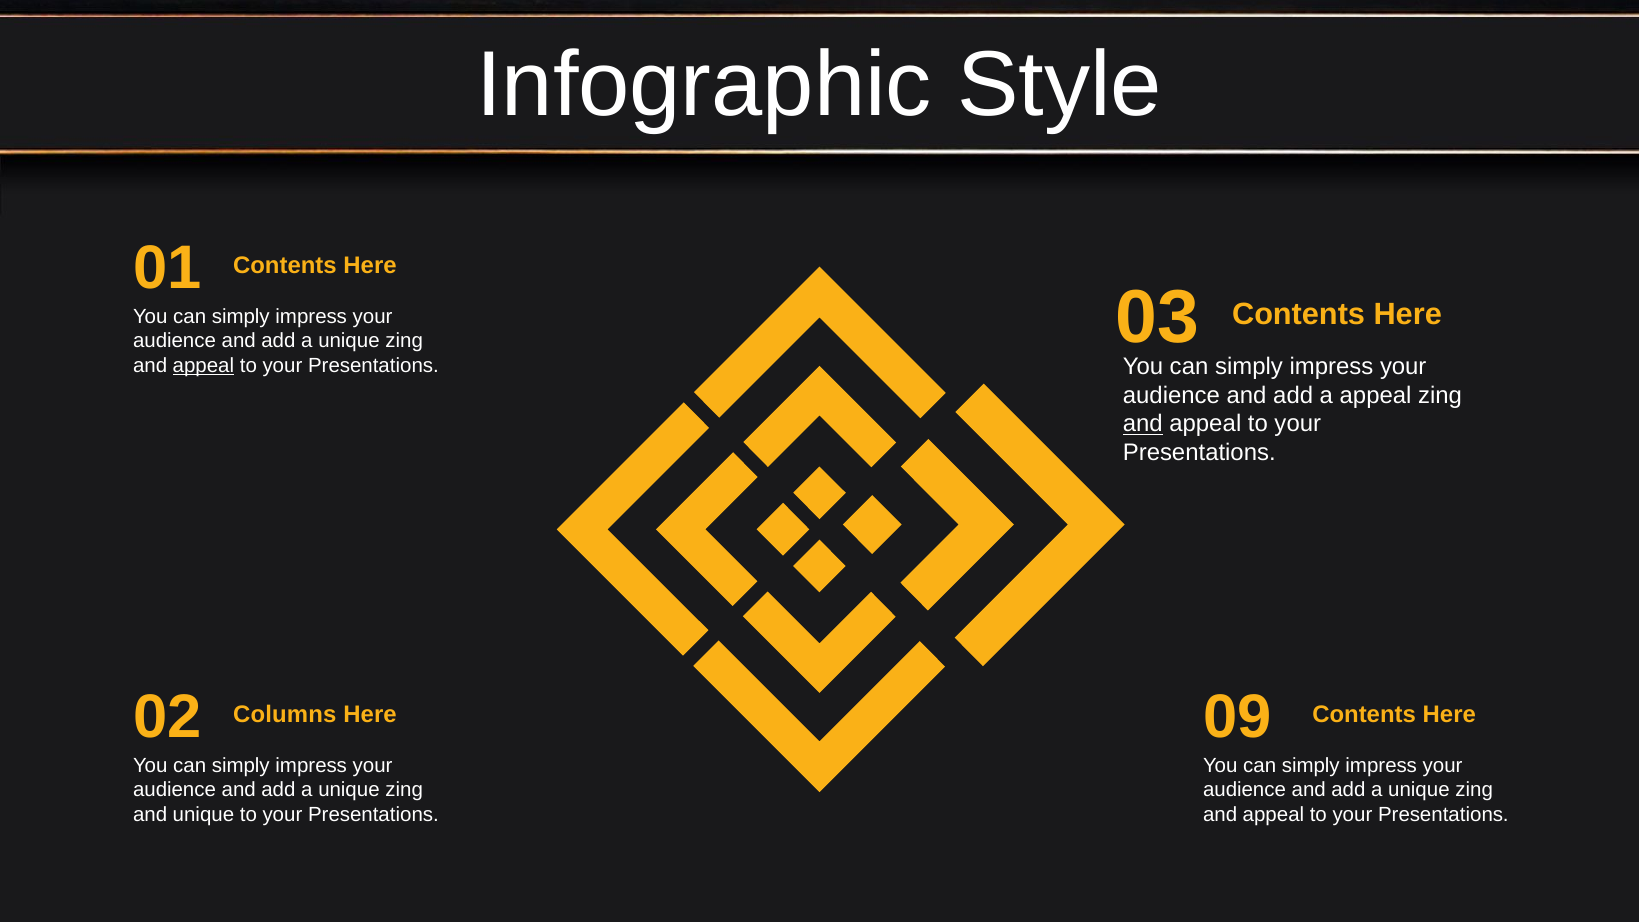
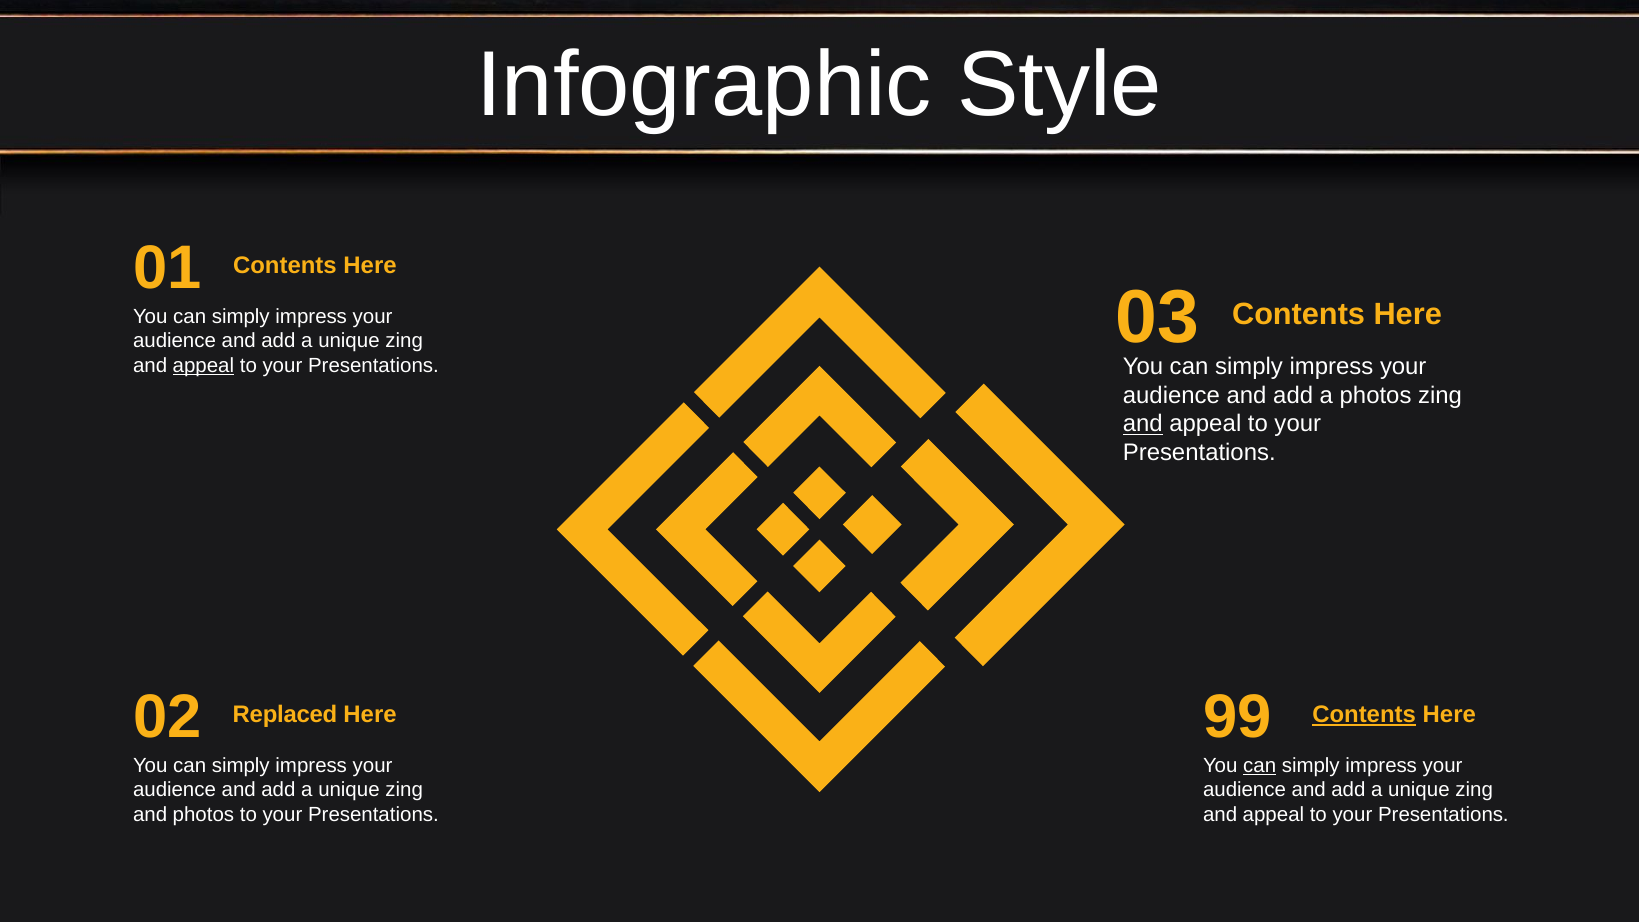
a appeal: appeal -> photos (1376, 395)
Columns: Columns -> Replaced (285, 715)
09: 09 -> 99 (1237, 718)
Contents underline: none -> present (1364, 715)
can underline: none -> present (1260, 765)
and unique: unique -> photos (203, 815)
